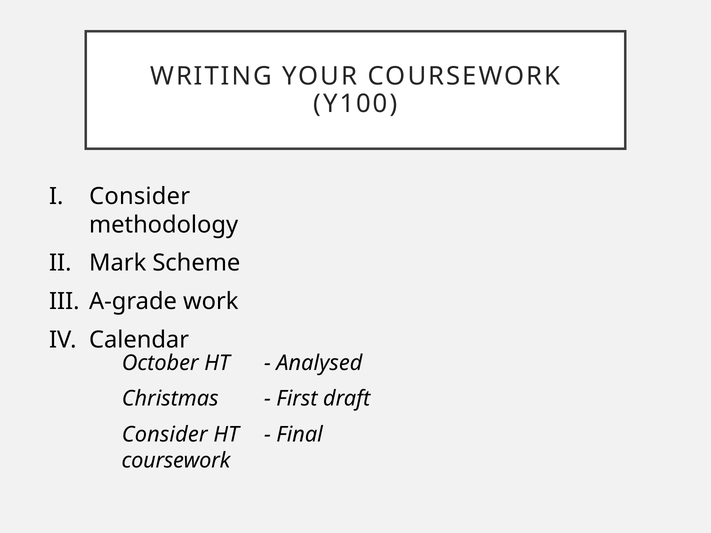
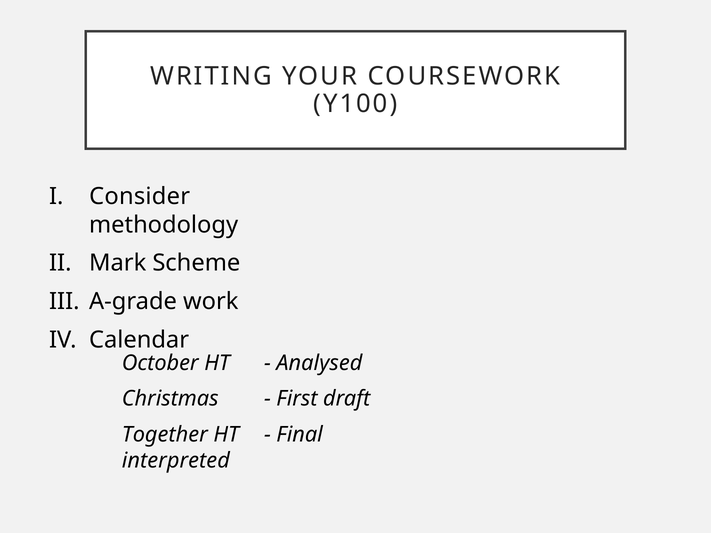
Consider: Consider -> Together (165, 435)
coursework: coursework -> interpreted (176, 461)
